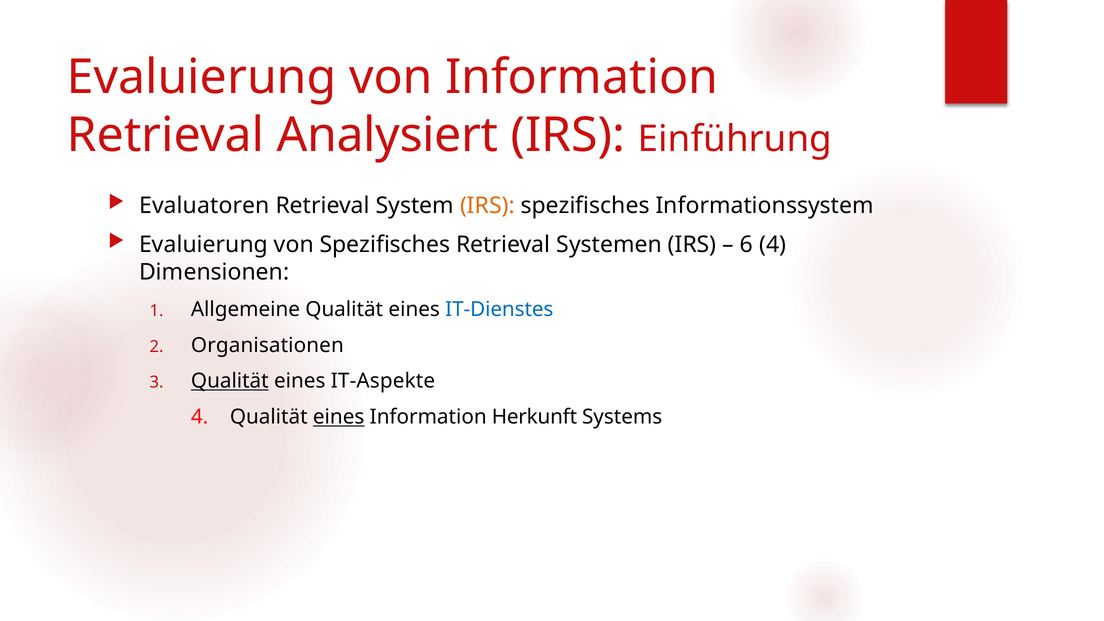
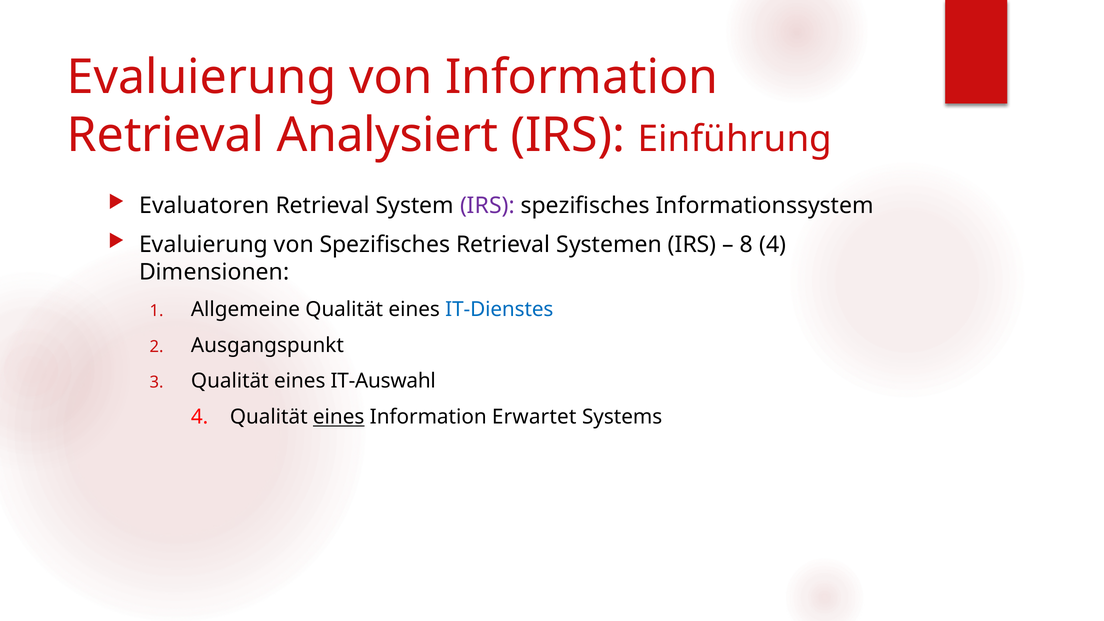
IRS colour: orange -> purple (487, 205)
6: 6 -> 8 (747, 245)
Organisationen: Organisationen -> Ausgangspunkt (267, 345)
Qualität underline: present -> none (230, 381)
IT-Aspekte: IT-Aspekte -> IT-Auswahl (383, 381)
Herkunft: Herkunft -> Erwartet (534, 417)
